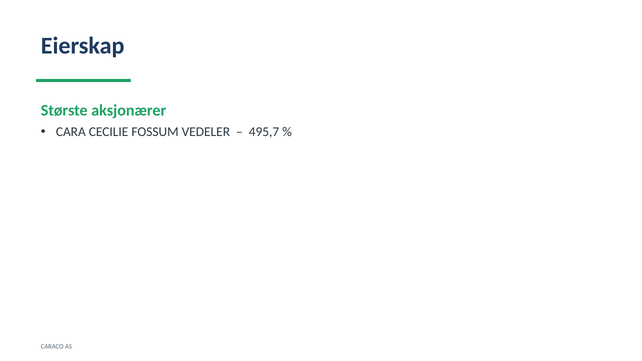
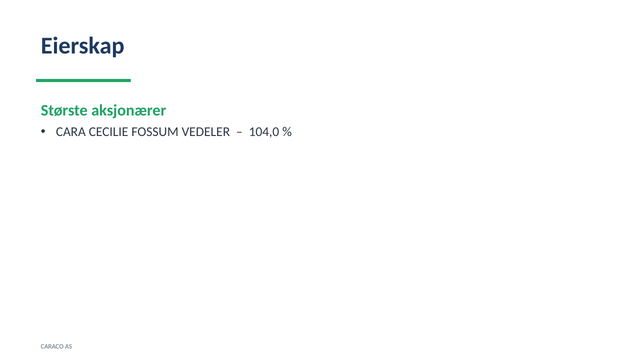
495,7: 495,7 -> 104,0 (264, 132)
